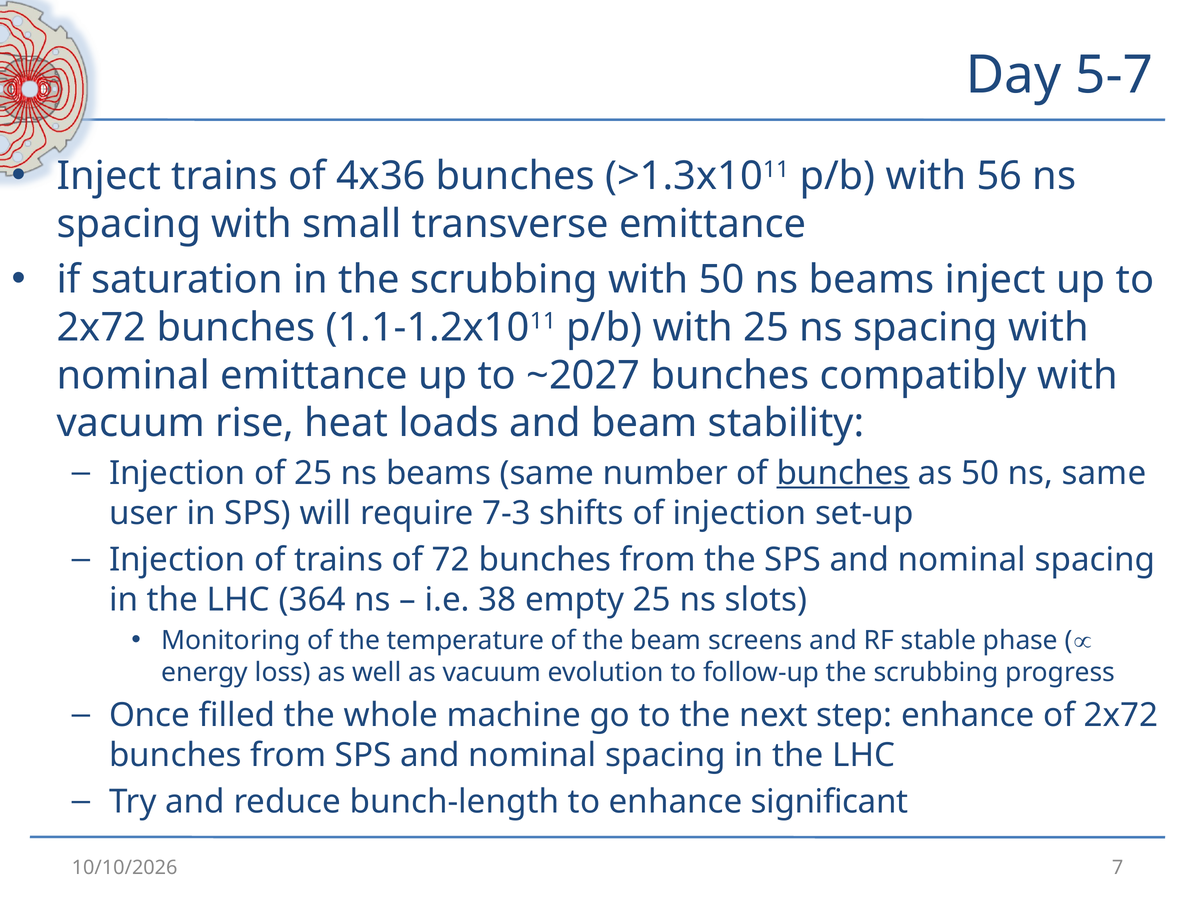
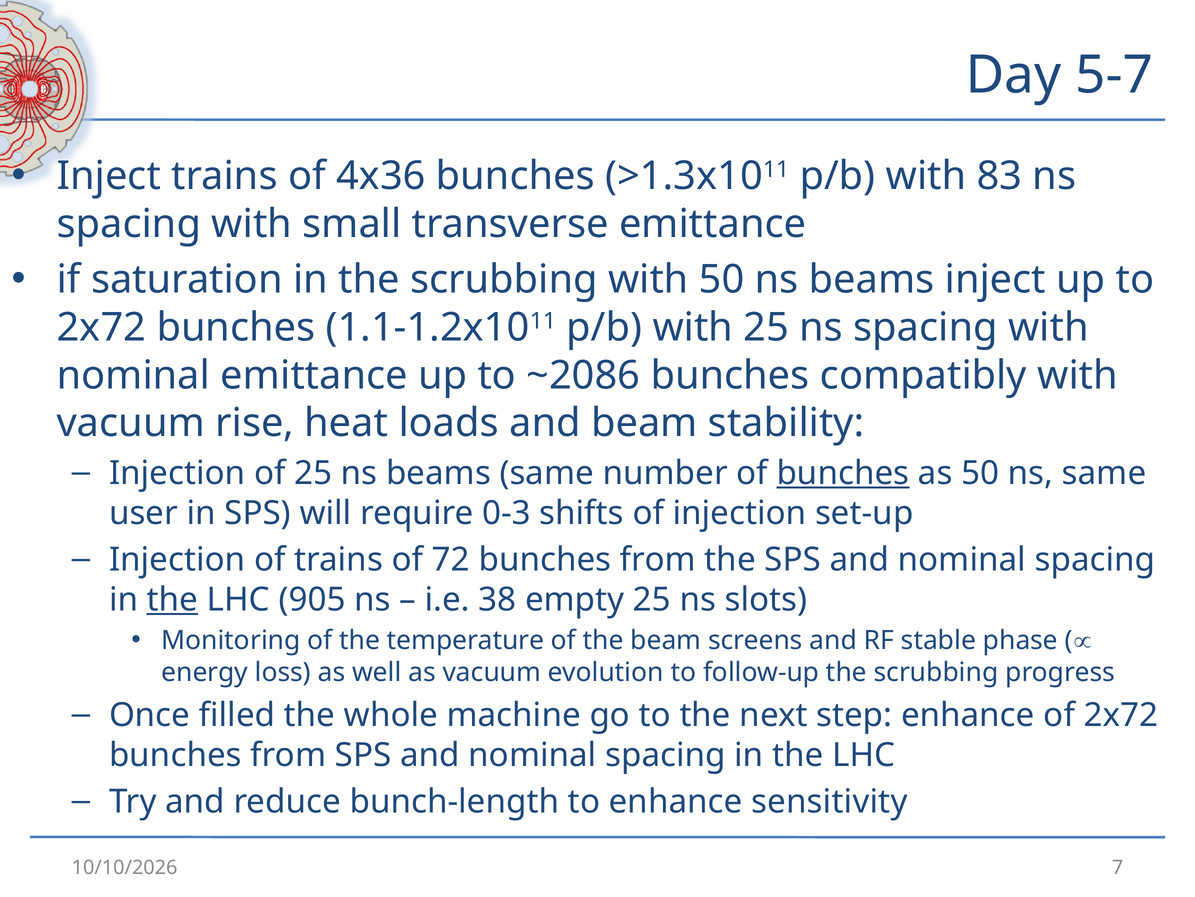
56: 56 -> 83 (999, 176)
~2027: ~2027 -> ~2086 (583, 375)
7-3: 7-3 -> 0-3 (506, 513)
the underline: none -> present (172, 599)
364: 364 -> 905 (312, 599)
significant: significant -> sensitivity (829, 801)
